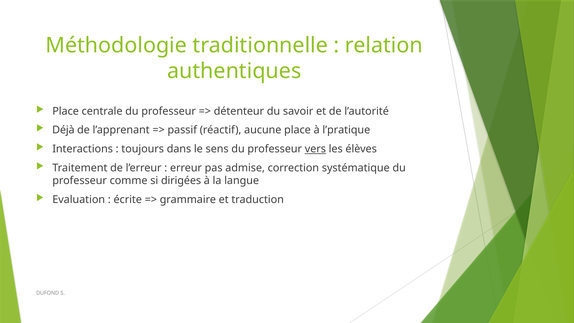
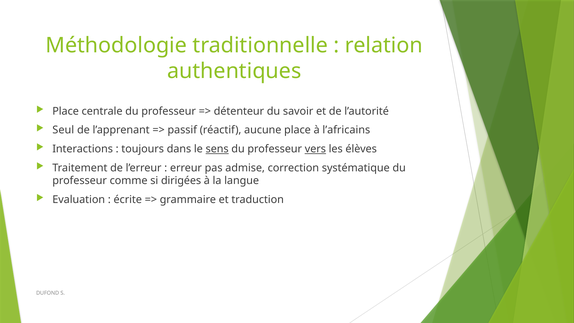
Déjà: Déjà -> Seul (63, 130)
l’pratique: l’pratique -> l’africains (346, 130)
sens underline: none -> present (217, 149)
